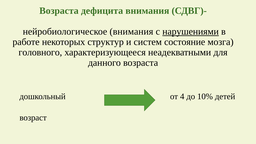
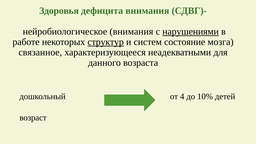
Возраста: Возраста -> Здоровья (59, 11)
структур underline: none -> present (106, 42)
головного: головного -> связанное (40, 52)
